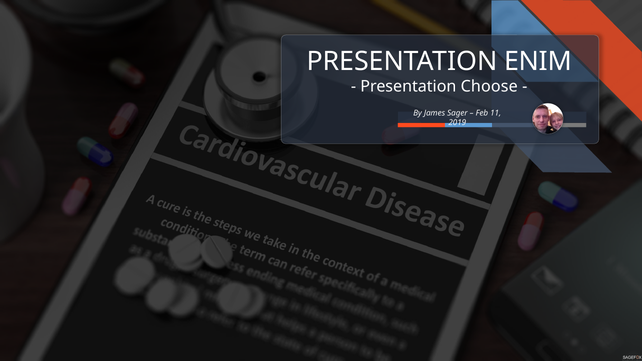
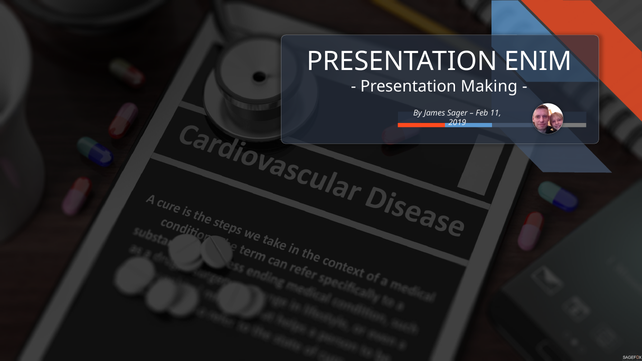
Choose: Choose -> Making (489, 86)
